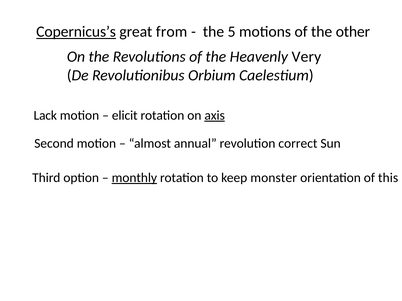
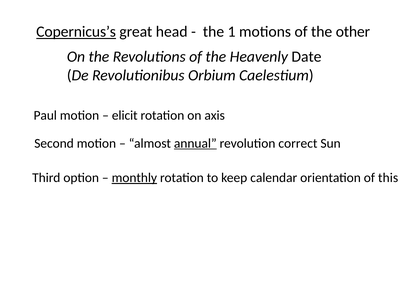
from: from -> head (172, 32)
5: 5 -> 1 (232, 32)
Very: Very -> Date (306, 57)
Lack: Lack -> Paul (45, 116)
axis underline: present -> none (215, 116)
annual underline: none -> present (195, 144)
monster: monster -> calendar (274, 178)
